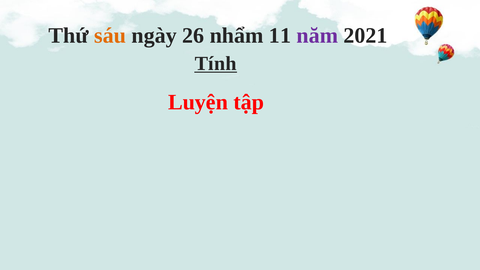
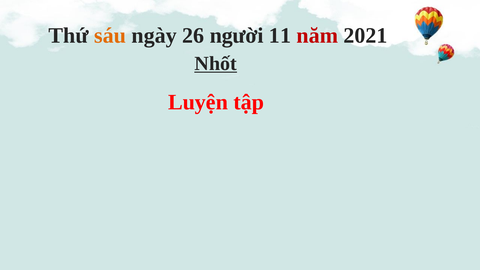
nhẩm: nhẩm -> người (237, 36)
năm colour: purple -> red (317, 36)
Tính: Tính -> Nhốt (216, 63)
